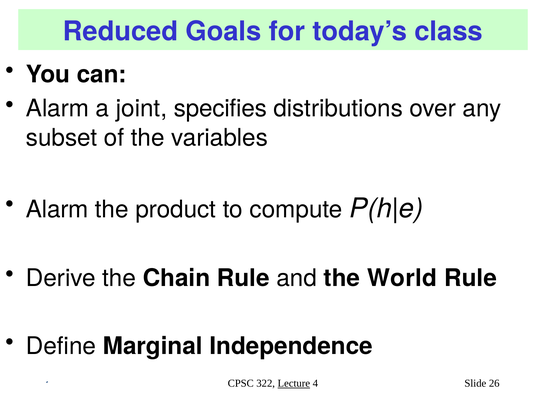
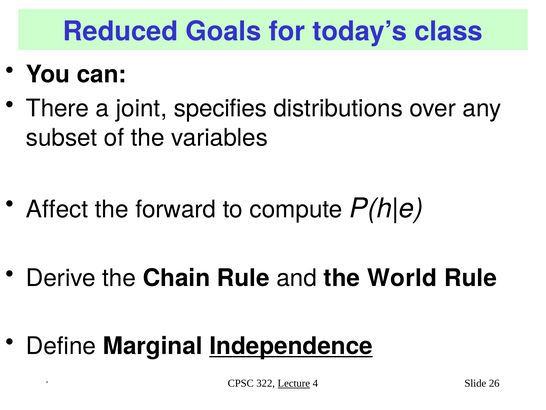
Alarm: Alarm -> There (57, 108)
Alarm: Alarm -> Affect (57, 209)
product: product -> forward (176, 209)
Independence underline: none -> present (291, 346)
